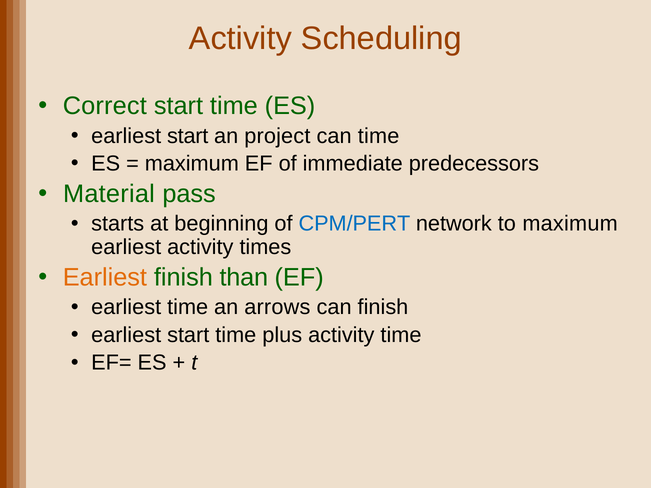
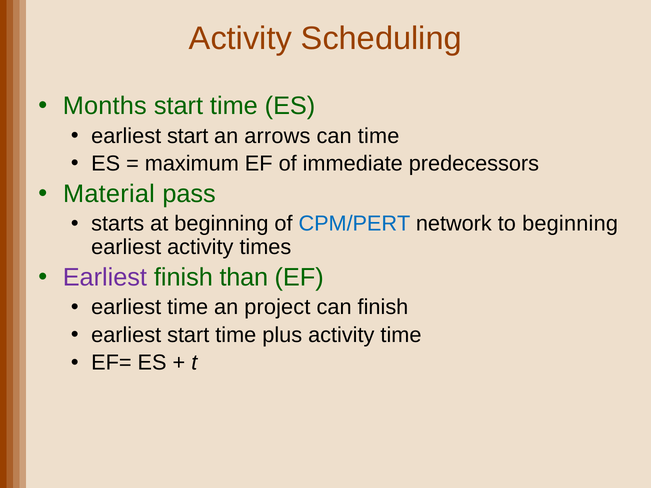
Correct: Correct -> Months (105, 106)
project: project -> arrows (277, 136)
to maximum: maximum -> beginning (570, 224)
Earliest colour: orange -> purple (105, 278)
arrows: arrows -> project (277, 307)
